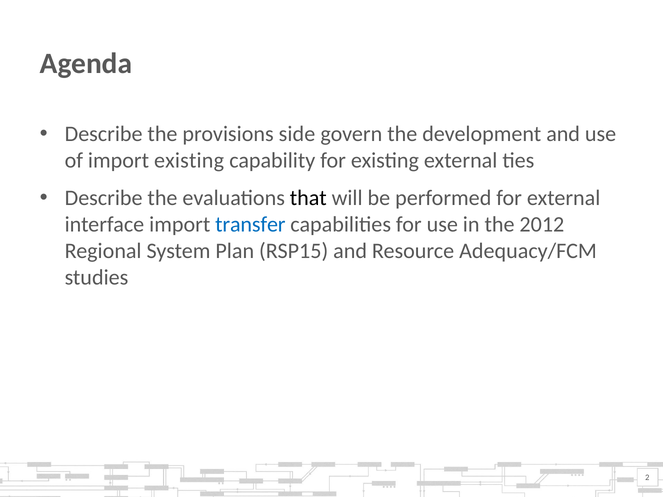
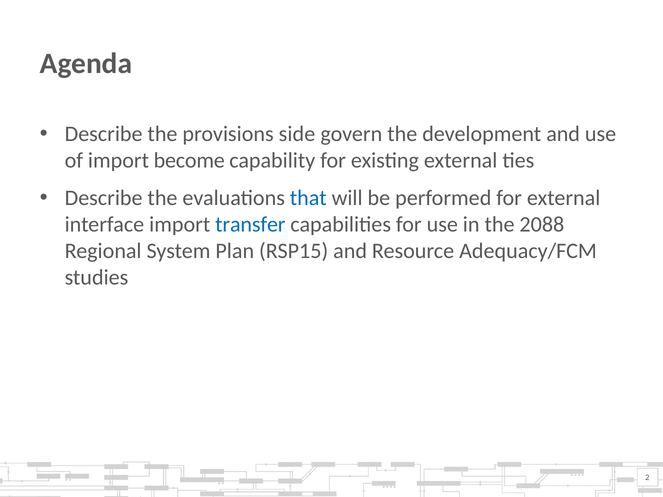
import existing: existing -> become (189, 161)
that colour: black -> blue (308, 198)
2012: 2012 -> 2088 (542, 225)
